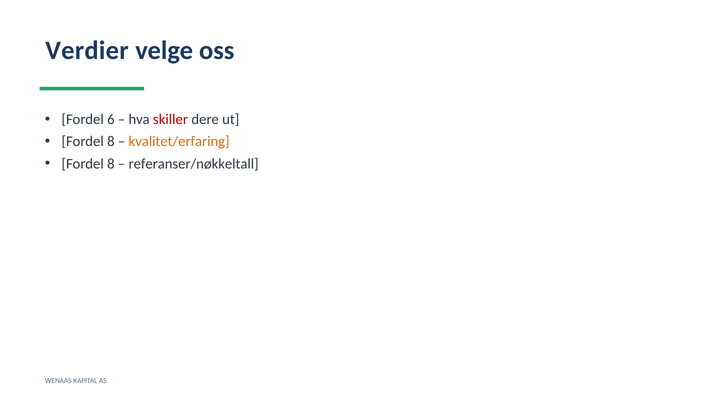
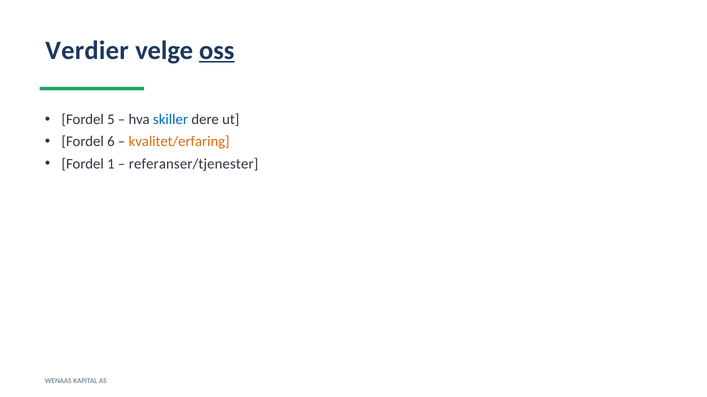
oss underline: none -> present (217, 50)
6: 6 -> 5 (111, 120)
skiller colour: red -> blue (171, 120)
8: 8 -> 6 (111, 142)
8: 8 -> 1 (111, 164)
referanser/nøkkeltall: referanser/nøkkeltall -> referanser/tjenester (194, 164)
